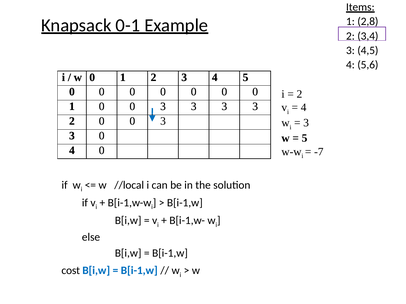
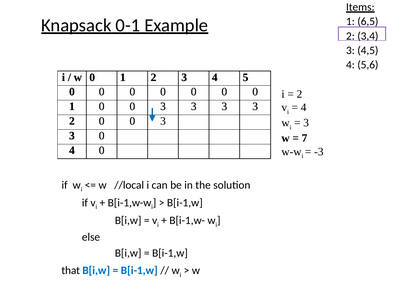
2,8: 2,8 -> 6,5 (368, 22)
5: 5 -> 7 (305, 139)
-7: -7 -> -3 (319, 152)
cost: cost -> that (71, 271)
